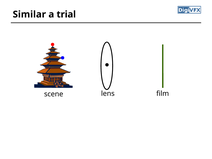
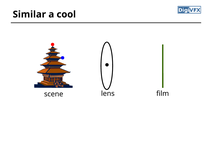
trial: trial -> cool (66, 14)
